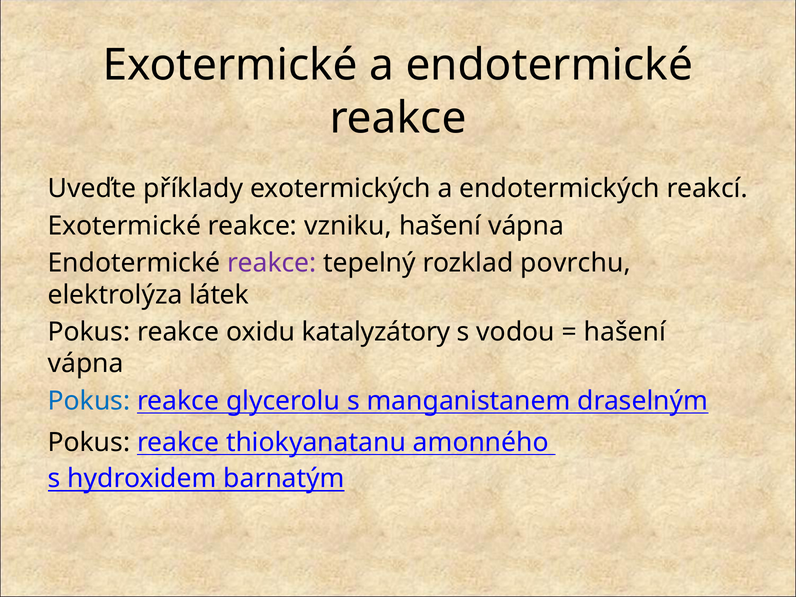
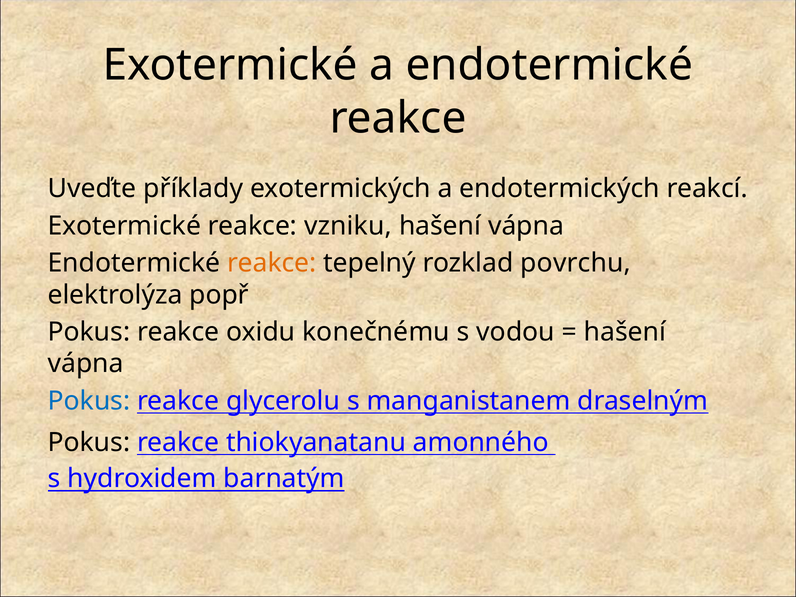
reakce colour: purple -> orange (272, 263)
látek: látek -> popř (219, 295)
katalyzátory: katalyzátory -> konečnému (376, 332)
